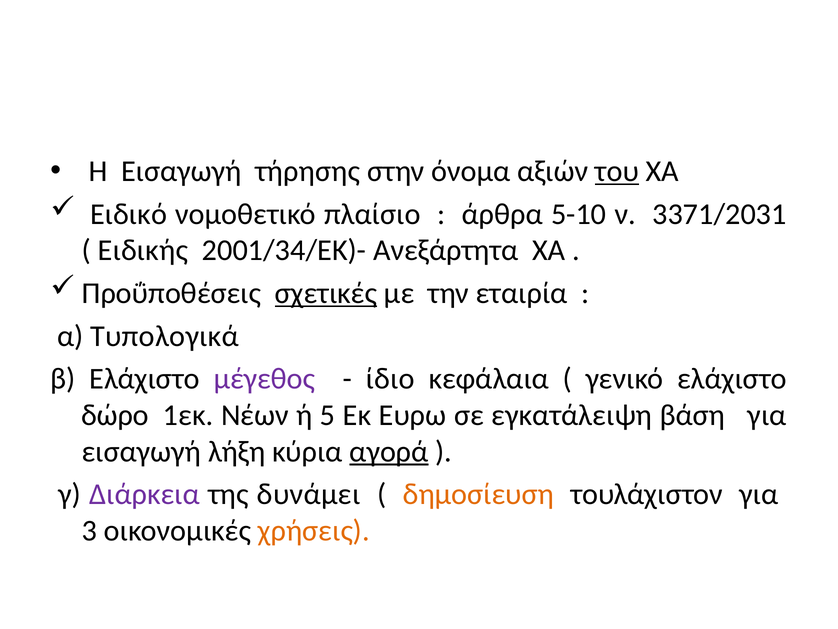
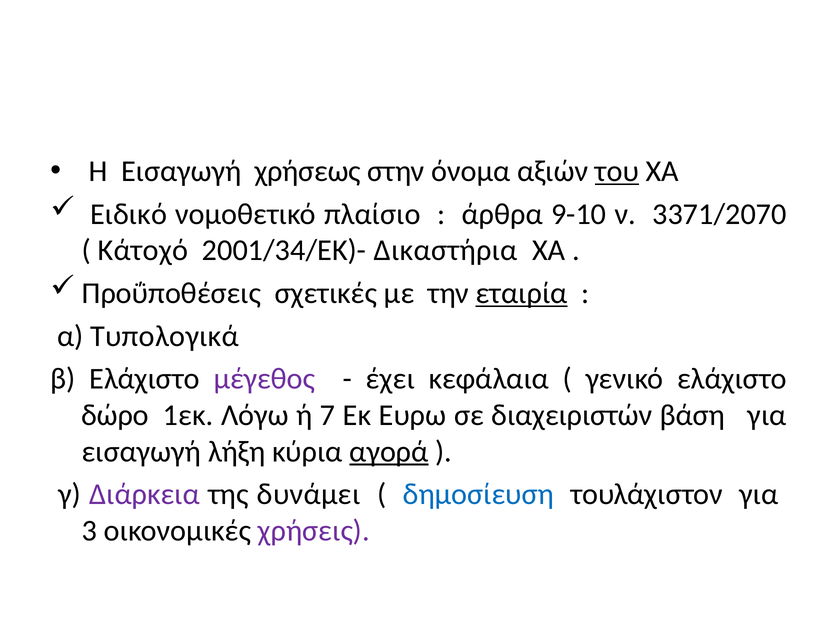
τήρησης: τήρησης -> χρήσεως (308, 171)
5-10: 5-10 -> 9-10 (579, 214)
3371/2031: 3371/2031 -> 3371/2070 (719, 214)
Ειδικής: Ειδικής -> Κάτοχό (143, 250)
Ανεξάρτητα: Ανεξάρτητα -> Δικαστήρια (446, 250)
σχετικές underline: present -> none (326, 293)
εταιρία underline: none -> present (522, 293)
ίδιο: ίδιο -> έχει (390, 379)
Νέων: Νέων -> Λόγω (255, 415)
5: 5 -> 7 (328, 415)
εγκατάλειψη: εγκατάλειψη -> διαχειριστών (572, 415)
δημοσίευση colour: orange -> blue (478, 494)
χρήσεις colour: orange -> purple (314, 530)
